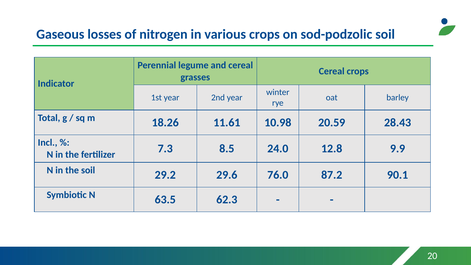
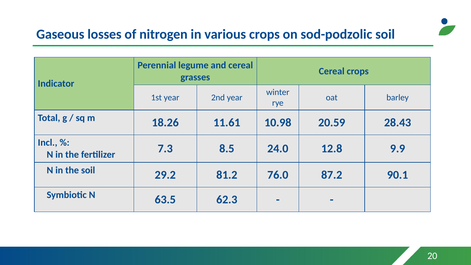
29.6: 29.6 -> 81.2 (227, 175)
